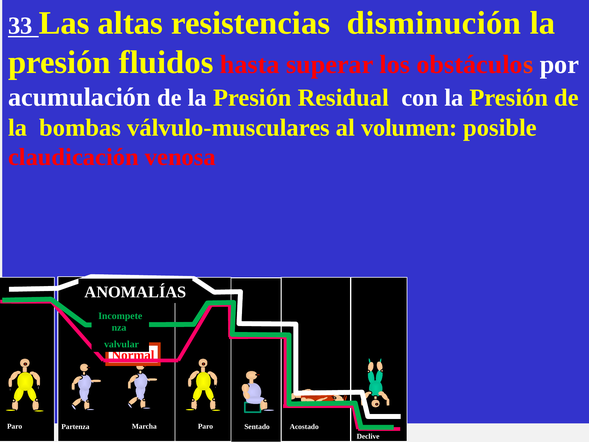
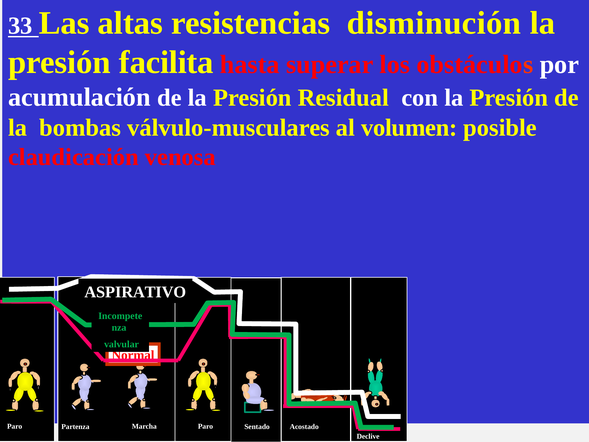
fluidos: fluidos -> facilita (166, 62)
ANOMALÍAS: ANOMALÍAS -> ASPIRATIVO (135, 292)
